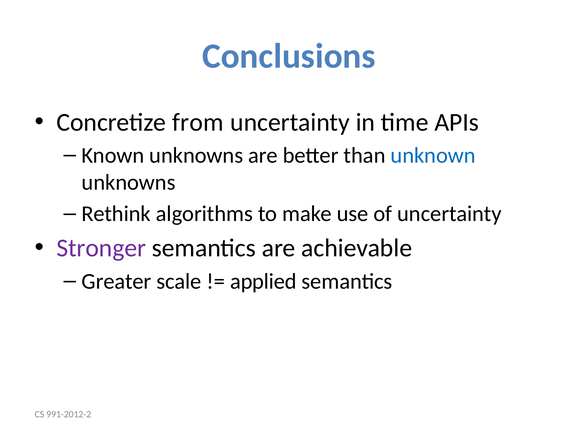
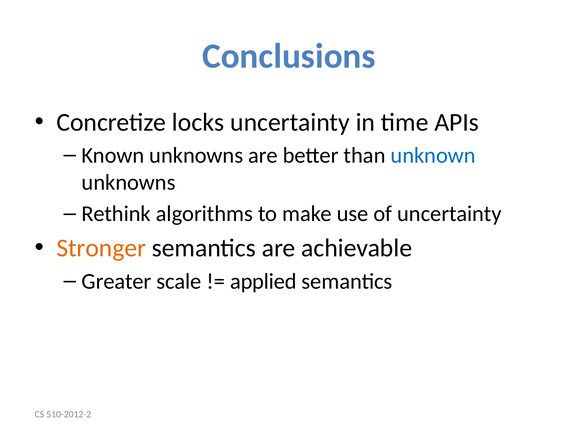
from: from -> locks (198, 122)
Stronger colour: purple -> orange (101, 248)
991-2012-2: 991-2012-2 -> 510-2012-2 (69, 414)
